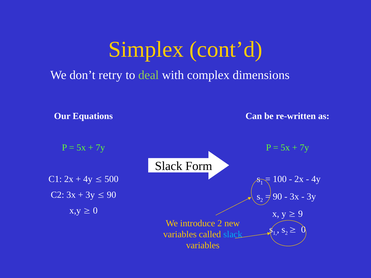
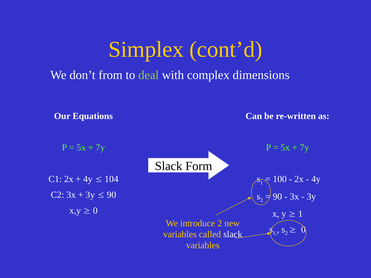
retry: retry -> from (111, 75)
500: 500 -> 104 (112, 179)
³ 9: 9 -> 1 (300, 214)
slack colour: light blue -> white (233, 235)
